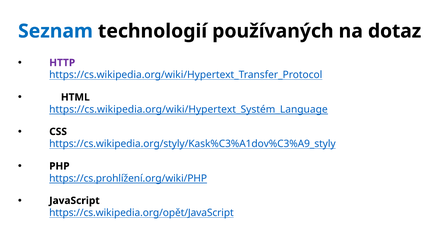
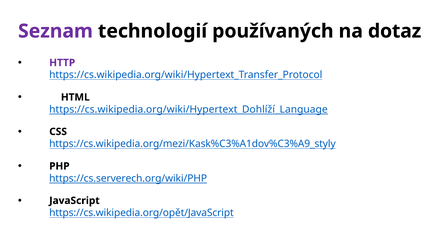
Seznam colour: blue -> purple (55, 31)
https://cs.wikipedia.org/wiki/Hypertext_Systém_Language: https://cs.wikipedia.org/wiki/Hypertext_Systém_Language -> https://cs.wikipedia.org/wiki/Hypertext_Dohlíží_Language (188, 109)
https://cs.wikipedia.org/styly/Kask%C3%A1dov%C3%A9_styly: https://cs.wikipedia.org/styly/Kask%C3%A1dov%C3%A9_styly -> https://cs.wikipedia.org/mezi/Kask%C3%A1dov%C3%A9_styly (192, 144)
https://cs.prohlížení.org/wiki/PHP: https://cs.prohlížení.org/wiki/PHP -> https://cs.serverech.org/wiki/PHP (128, 178)
